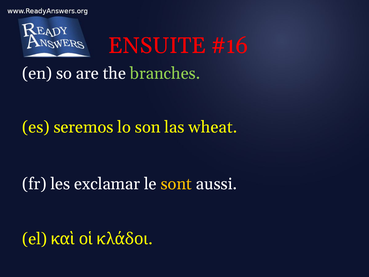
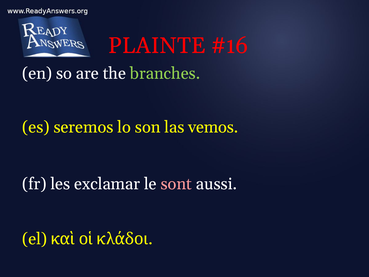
ENSUITE: ENSUITE -> PLAINTE (157, 46)
wheat: wheat -> vemos (213, 127)
sont colour: yellow -> pink (176, 184)
